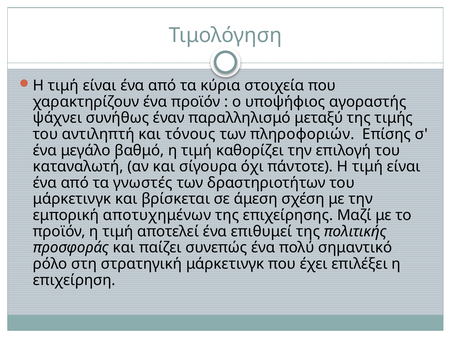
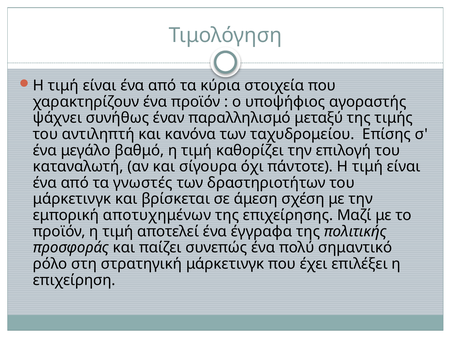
τόνους: τόνους -> κανόνα (190, 134)
πληροφοριών: πληροφοριών -> ταχυδρομείου (302, 134)
επιθυμεί: επιθυμεί -> έγγραφα (262, 232)
